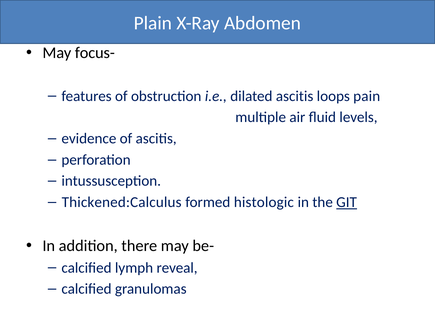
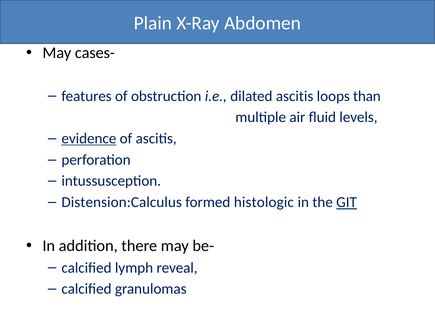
focus-: focus- -> cases- (95, 53)
pain: pain -> than (367, 96)
evidence underline: none -> present (89, 139)
Thickened:Calculus: Thickened:Calculus -> Distension:Calculus (122, 202)
